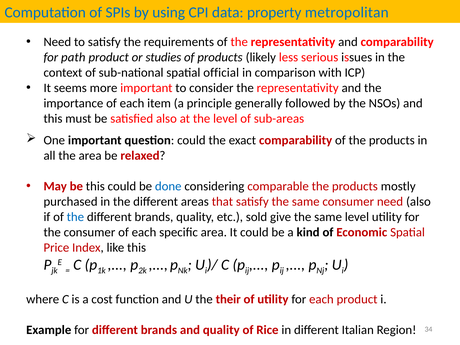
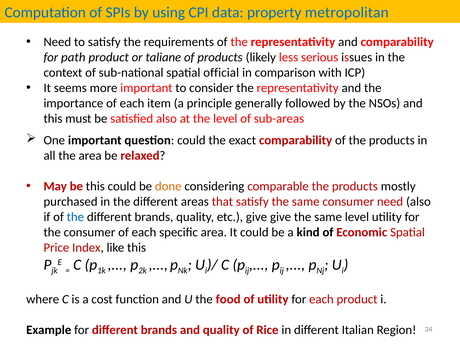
studies: studies -> taliane (163, 57)
done colour: blue -> orange (168, 186)
etc sold: sold -> give (256, 217)
their: their -> food (228, 299)
